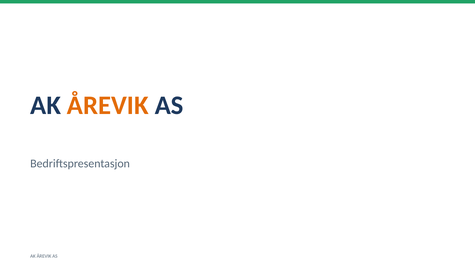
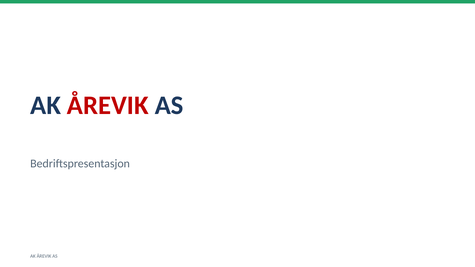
ÅREVIK colour: orange -> red (108, 105)
